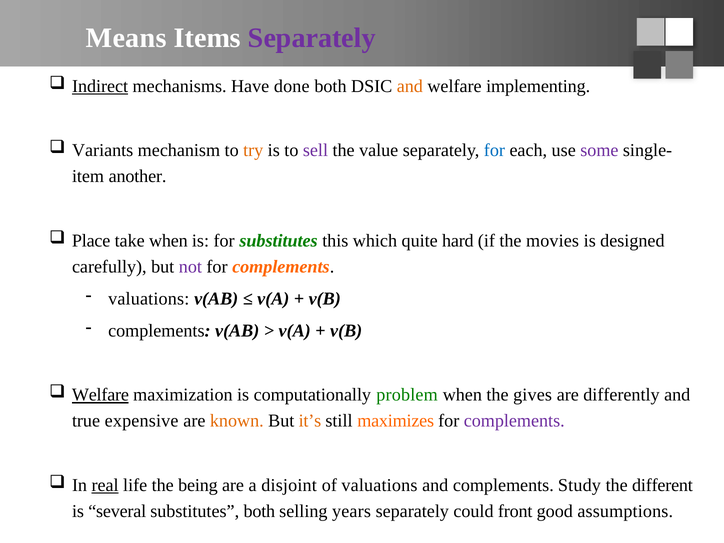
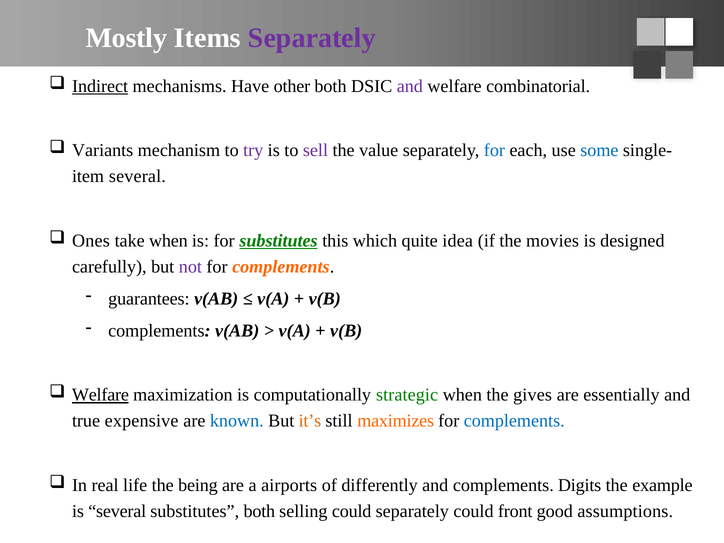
Means: Means -> Mostly (126, 38)
done: done -> other (292, 86)
and colour: orange -> purple (410, 86)
implementing: implementing -> combinatorial (538, 86)
try colour: orange -> purple (253, 150)
some colour: purple -> blue (599, 150)
another: another -> several (137, 176)
Place: Place -> Ones (91, 241)
substitutes underline: none -> present (279, 241)
hard: hard -> idea (458, 241)
valuations: valuations -> guarantees (149, 299)
problem: problem -> strategic (407, 395)
differently: differently -> essentially (621, 395)
known colour: orange -> blue (237, 421)
complements colour: purple -> blue (514, 421)
real underline: present -> none (105, 485)
disjoint: disjoint -> airports (289, 485)
of valuations: valuations -> differently (380, 485)
Study: Study -> Digits (580, 485)
different: different -> example (662, 485)
selling years: years -> could (352, 511)
